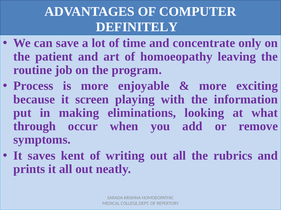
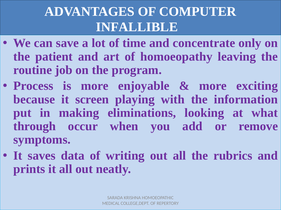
DEFINITELY: DEFINITELY -> INFALLIBLE (137, 27)
kent: kent -> data (73, 156)
